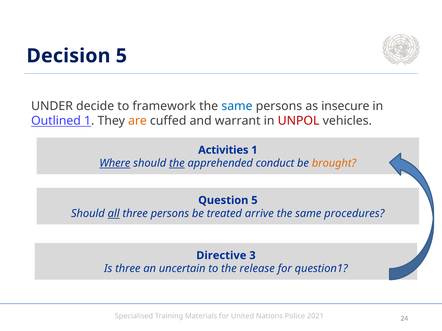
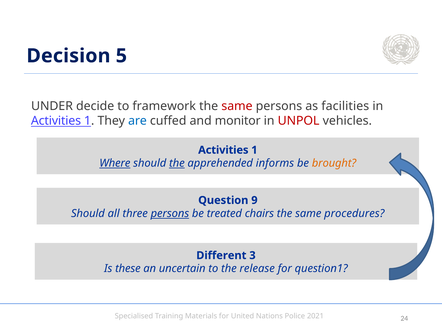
same colour: blue -> red (237, 106)
insecure: insecure -> facilities (345, 106)
Outlined: Outlined -> Activities (56, 121)
are colour: orange -> blue (137, 121)
warrant: warrant -> monitor (238, 121)
conduct: conduct -> informs (275, 164)
Question 5: 5 -> 9 (254, 201)
all underline: present -> none (114, 214)
persons underline: none -> present (170, 214)
arrive: arrive -> chairs (259, 214)
Directive: Directive -> Different (221, 256)
Is three: three -> these (128, 269)
